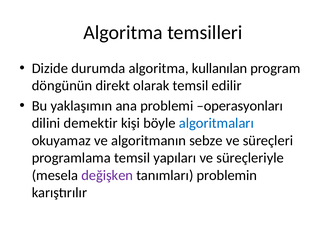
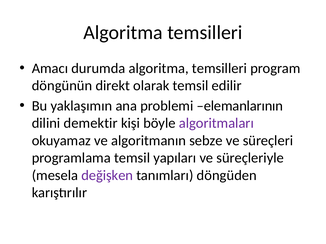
Dizide: Dizide -> Amacı (50, 68)
durumda algoritma kullanılan: kullanılan -> temsilleri (219, 68)
operasyonları: operasyonları -> elemanlarının (240, 106)
algoritmaları colour: blue -> purple (216, 123)
problemin: problemin -> döngüden (227, 176)
